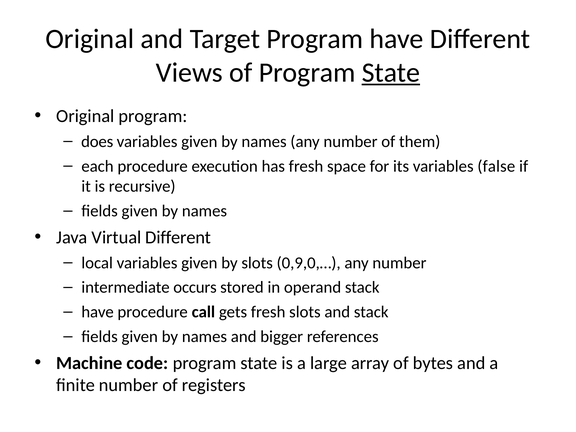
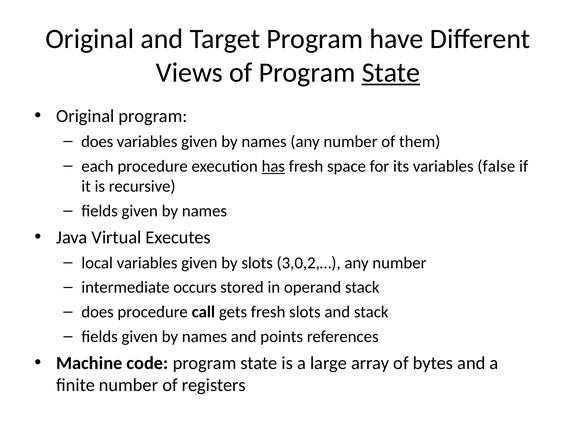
has underline: none -> present (273, 166)
Virtual Different: Different -> Executes (178, 237)
0,9,0,…: 0,9,0,… -> 3,0,2,… (309, 263)
have: have -> does (98, 312)
bigger: bigger -> points (282, 337)
